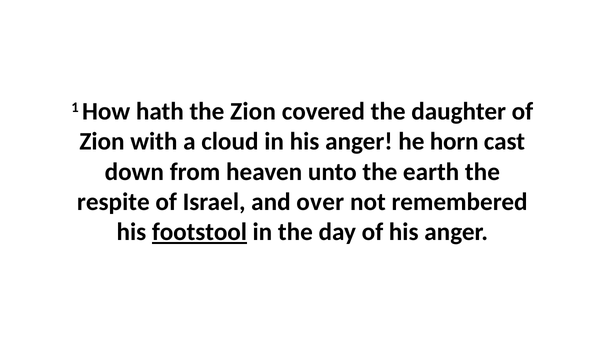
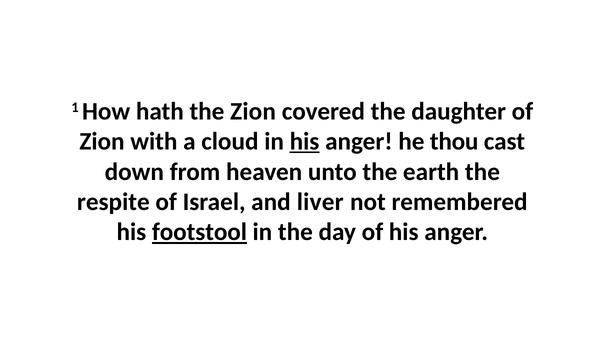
his underline: none -> present (305, 142)
horn: horn -> thou (454, 142)
over: over -> liver (320, 202)
